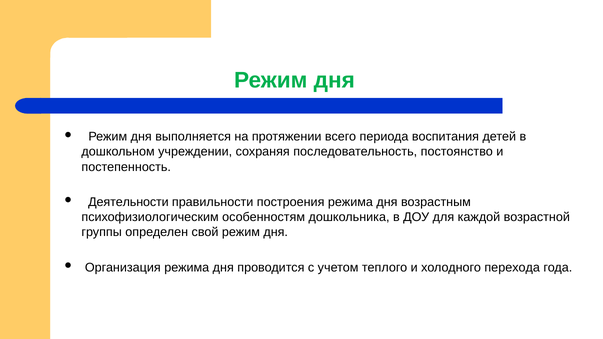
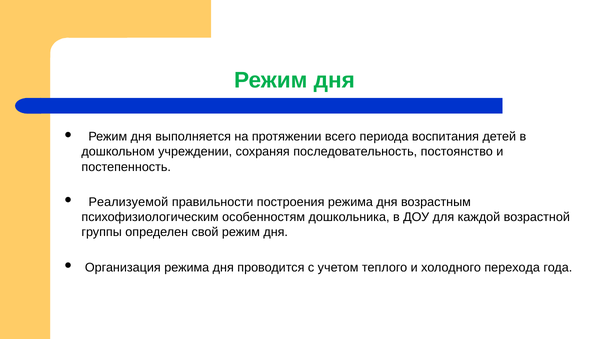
Деятельности: Деятельности -> Реализуемой (128, 202)
